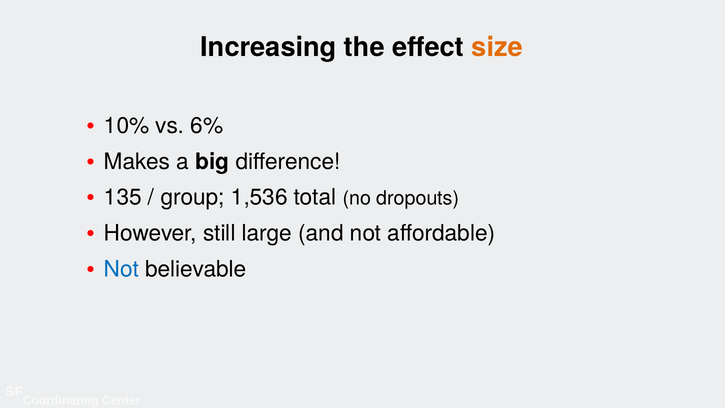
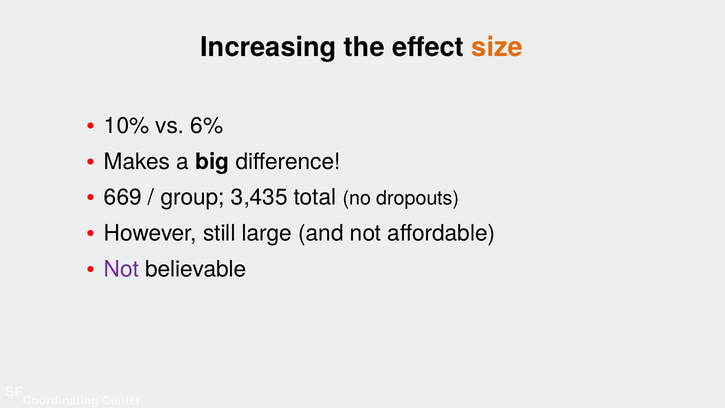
135: 135 -> 669 (123, 197)
1,536: 1,536 -> 3,435 (259, 197)
Not colour: blue -> purple (121, 269)
